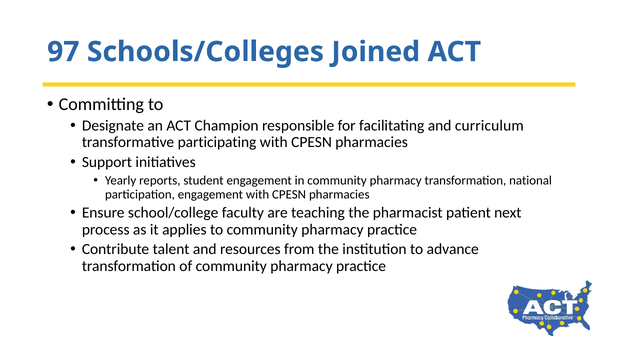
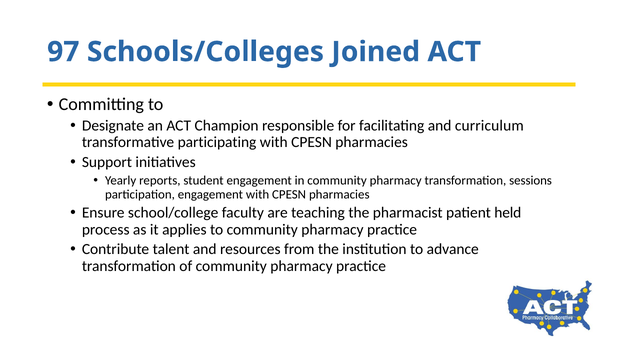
national: national -> sessions (531, 181)
next: next -> held (508, 213)
